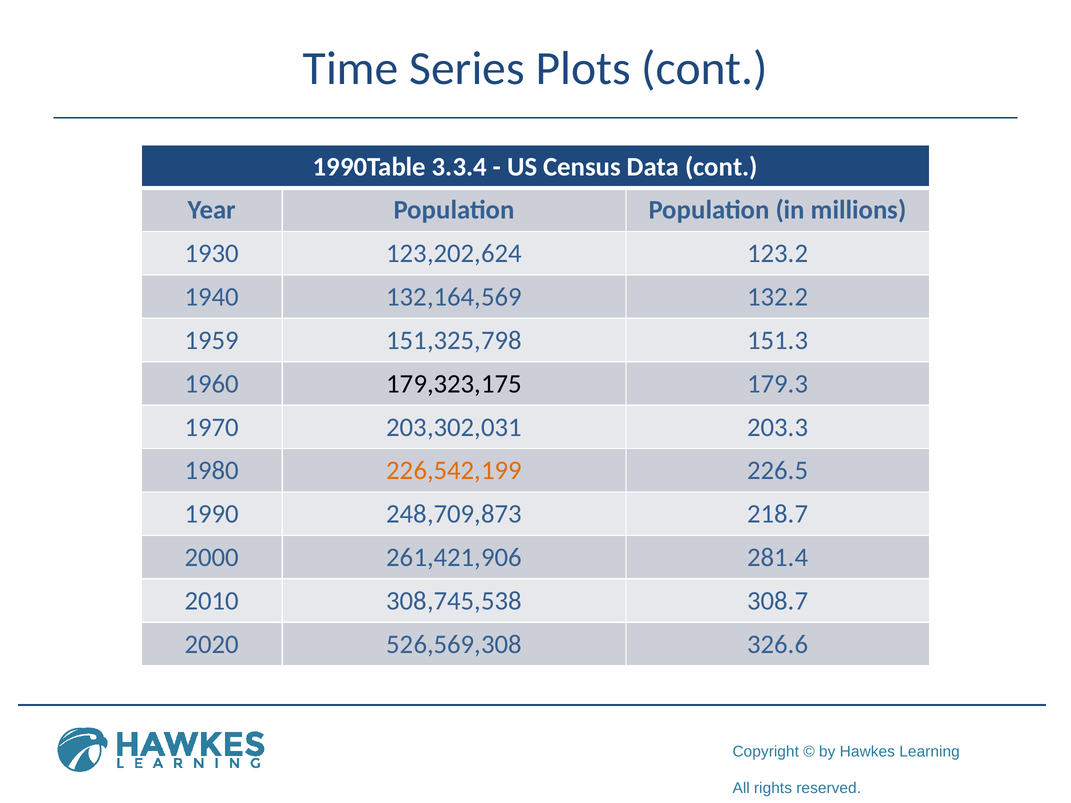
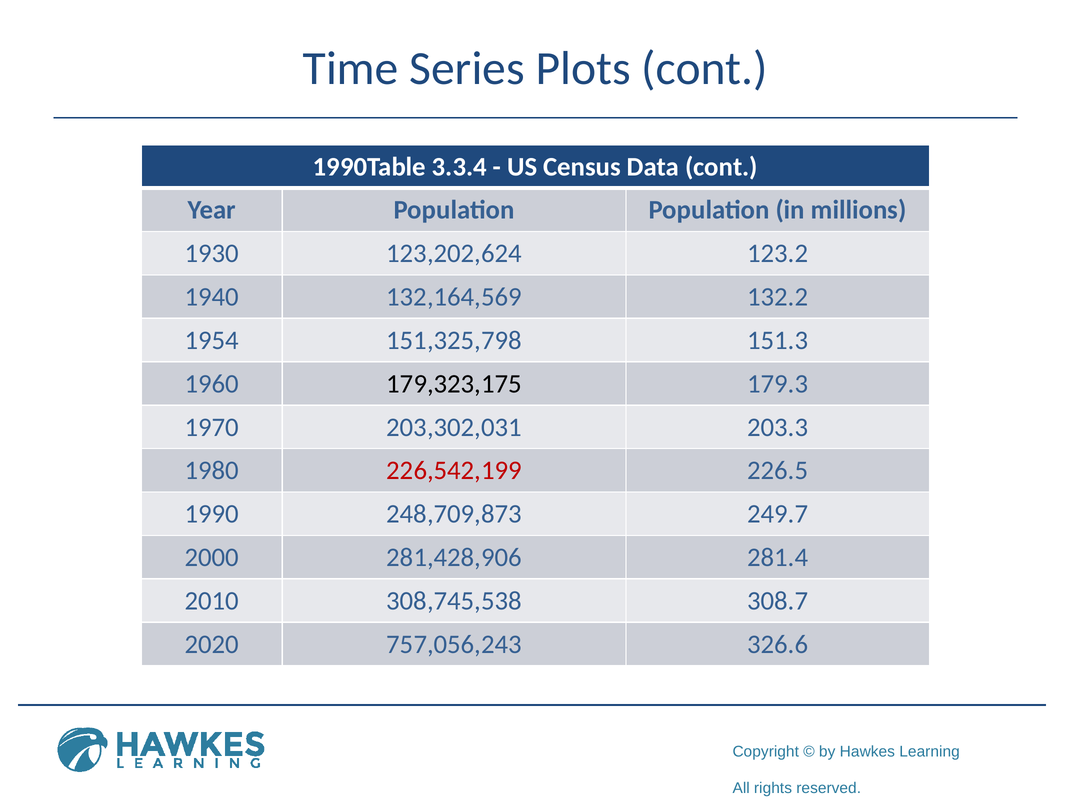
1959: 1959 -> 1954 (212, 340)
226,542,199 colour: orange -> red (454, 471)
218.7: 218.7 -> 249.7 (778, 514)
261,421,906: 261,421,906 -> 281,428,906 (454, 558)
526,569,308: 526,569,308 -> 757,056,243 (454, 644)
